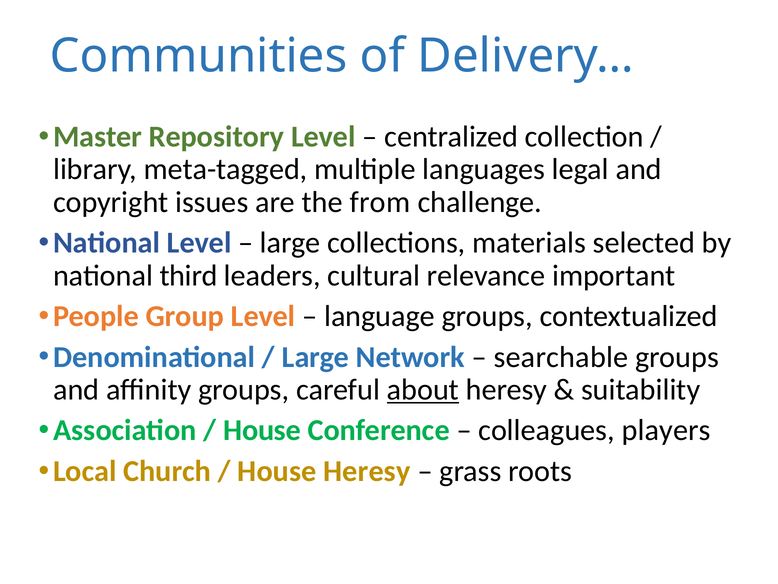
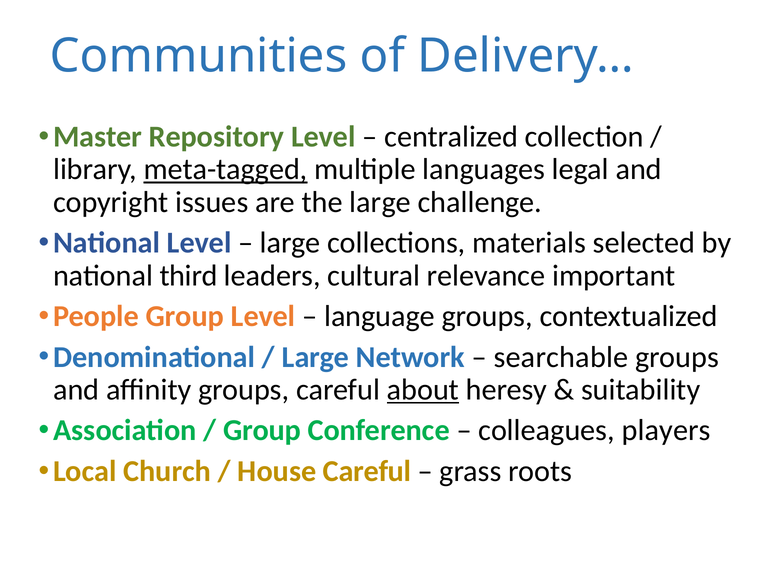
meta-tagged underline: none -> present (226, 169)
the from: from -> large (380, 202)
House: House -> Group (262, 430)
House Heresy: Heresy -> Careful (367, 471)
